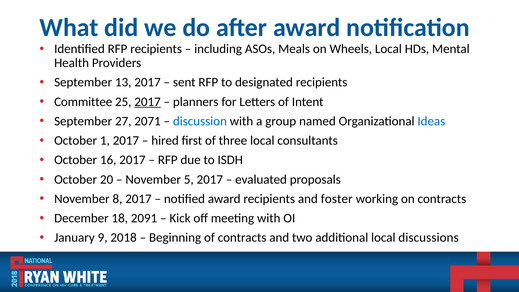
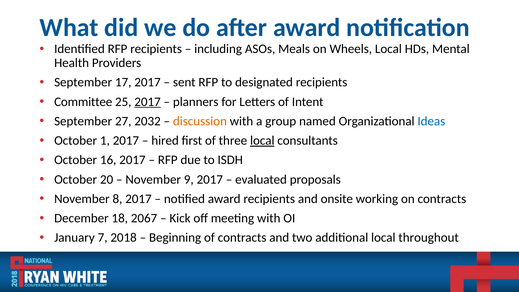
13: 13 -> 17 (123, 82)
2071: 2071 -> 2032 (148, 121)
discussion colour: blue -> orange (200, 121)
local underline: none -> present (262, 141)
5: 5 -> 9 (189, 179)
foster: foster -> onsite (337, 199)
2091: 2091 -> 2067 (144, 218)
9: 9 -> 7 (103, 238)
discussions: discussions -> throughout (429, 238)
